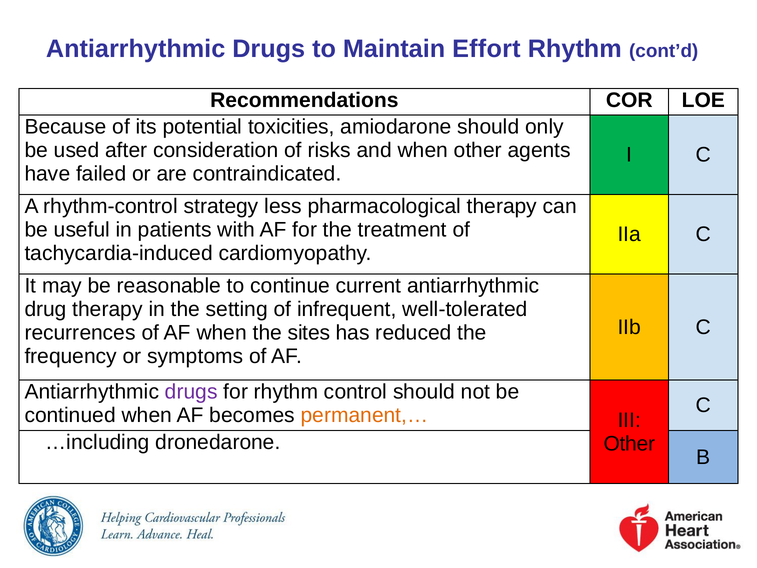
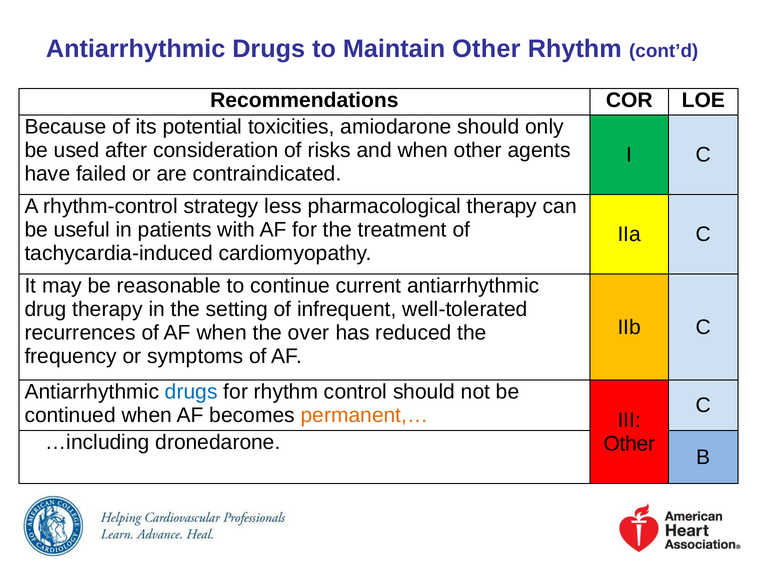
Maintain Effort: Effort -> Other (486, 49)
sites: sites -> over (309, 333)
drugs colour: purple -> blue (191, 392)
